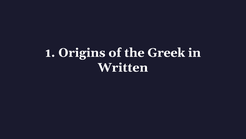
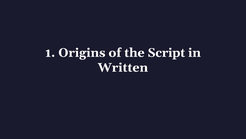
Greek: Greek -> Script (166, 53)
